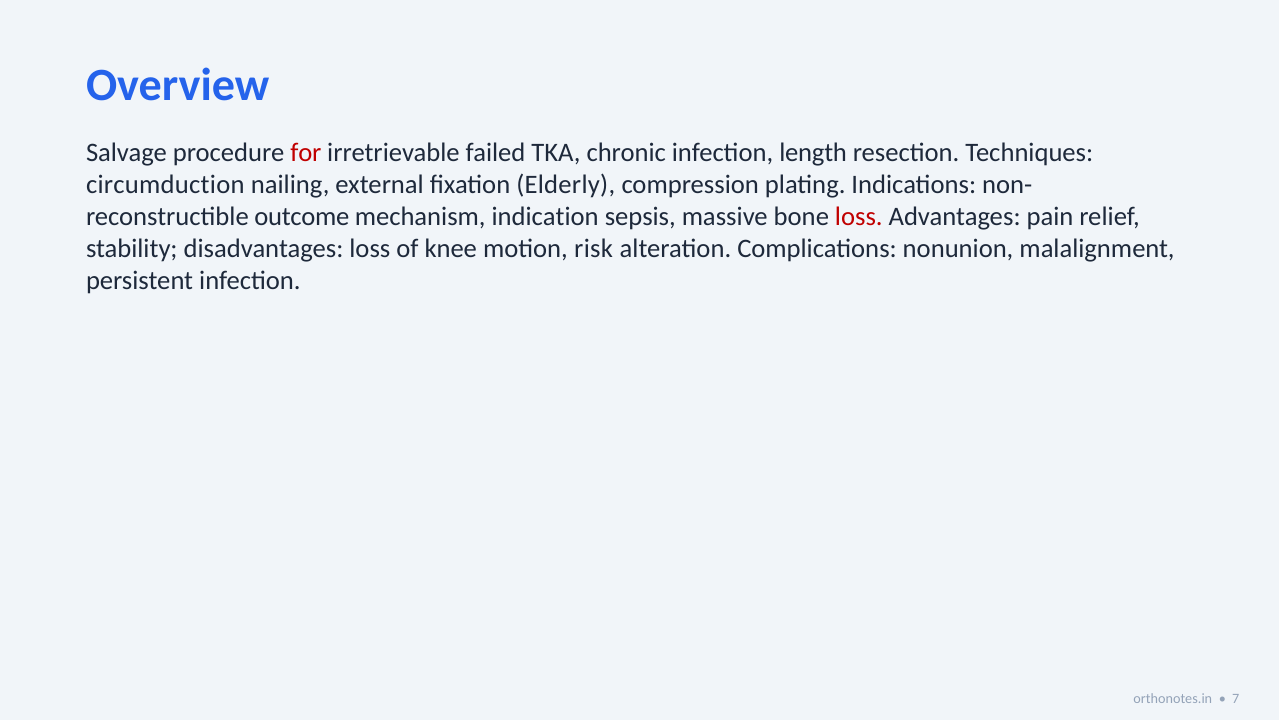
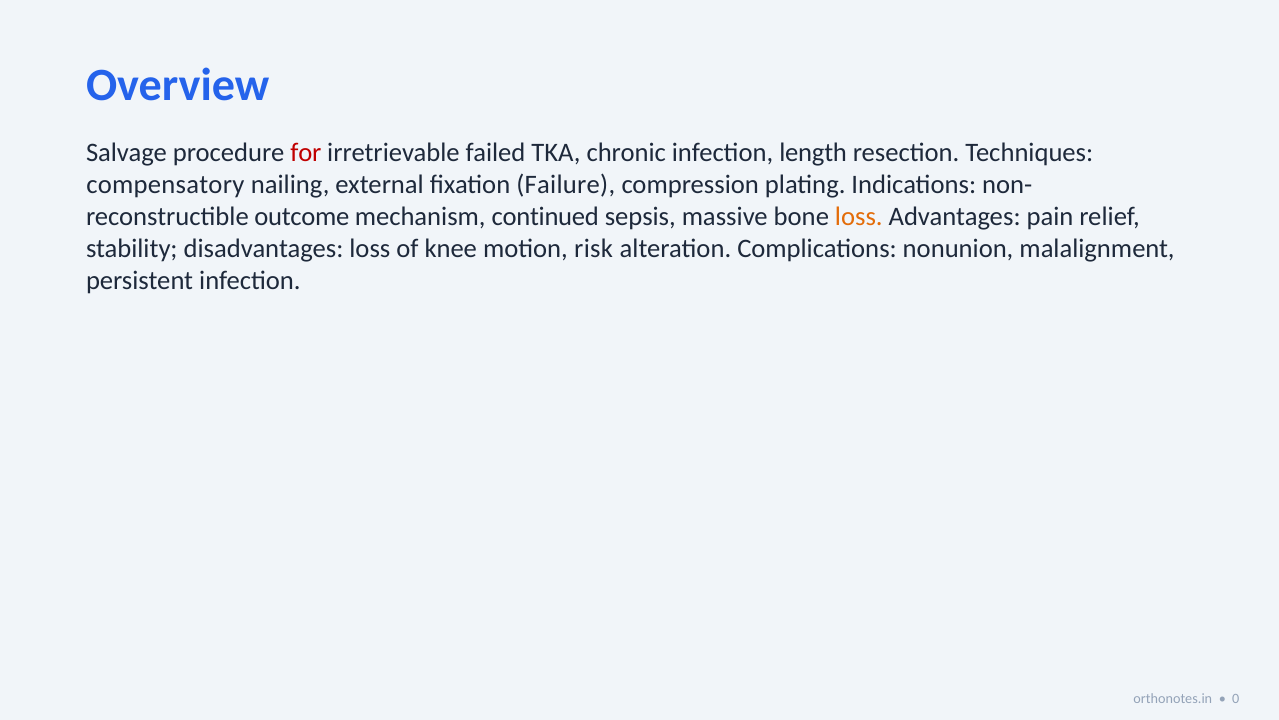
circumduction: circumduction -> compensatory (165, 184)
Elderly: Elderly -> Failure (566, 184)
indication: indication -> continued (545, 216)
loss colour: red -> orange (859, 216)
7: 7 -> 0 (1236, 698)
